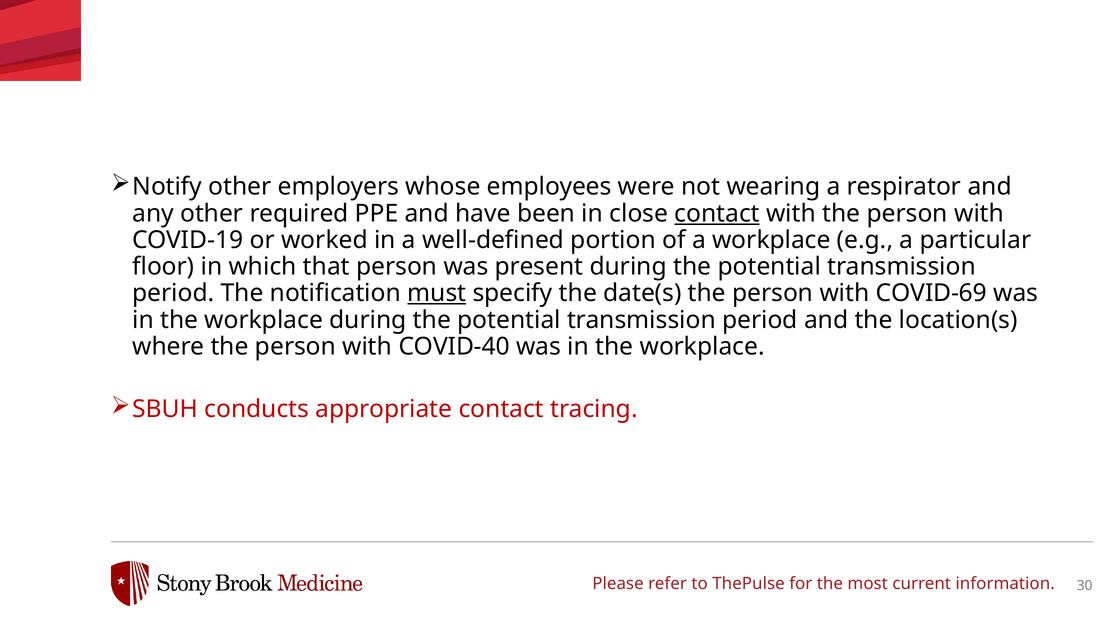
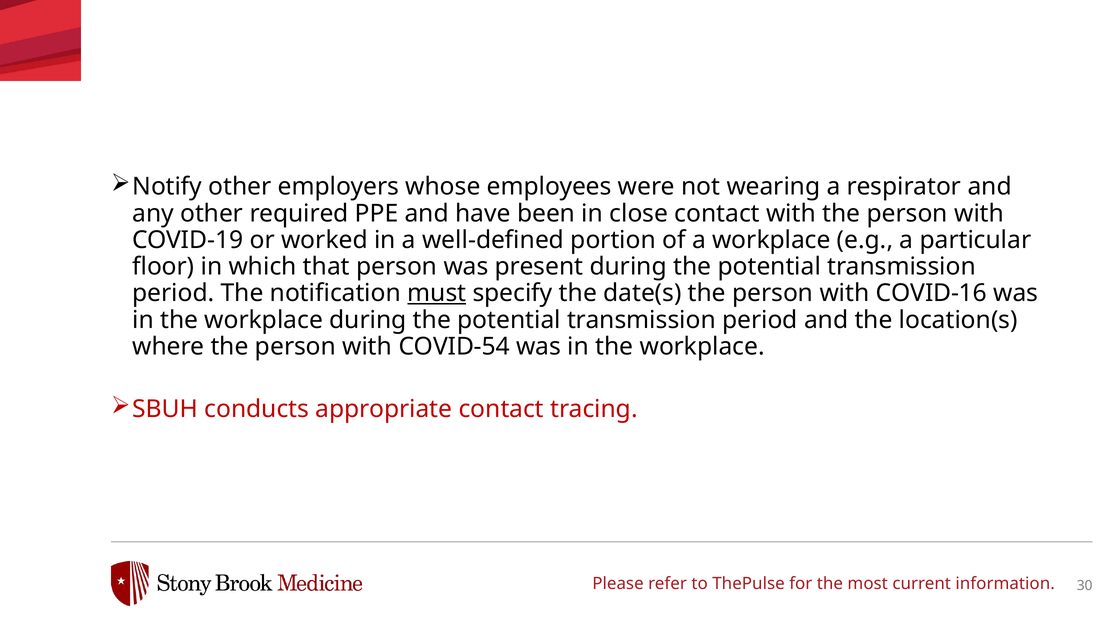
contact underline: present -> none (717, 213)
COVID-69: COVID-69 -> COVID-16 (931, 293)
COVID-40: COVID-40 -> COVID-54 (454, 347)
